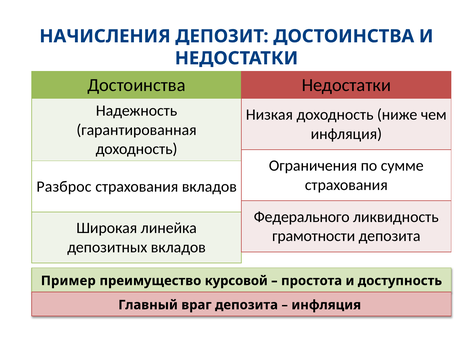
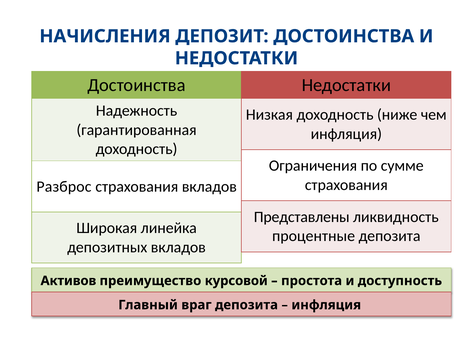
Федерального: Федерального -> Представлены (302, 217)
грамотности: грамотности -> процентные (314, 237)
Пример: Пример -> Активов (68, 281)
